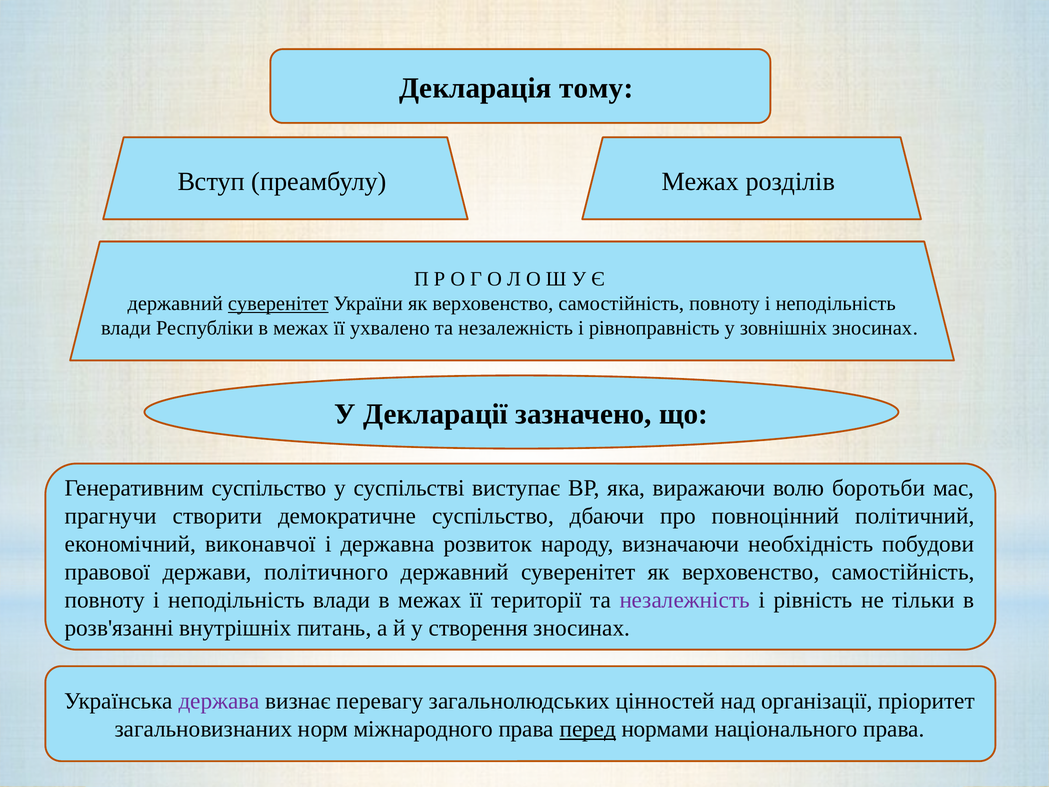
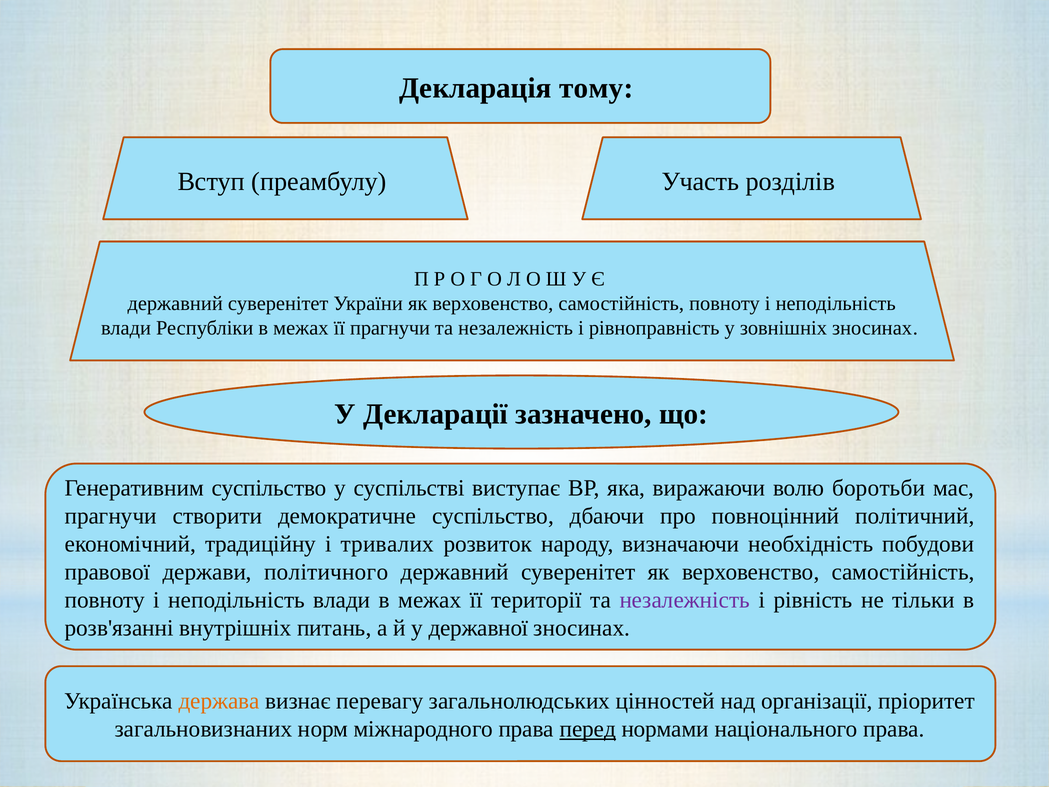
преамбулу Межах: Межах -> Участь (700, 182)
суверенітет underline: present -> none (278, 304)
її ухвалено: ухвалено -> прагнучи (390, 328)
виконавчої: виконавчої -> традиційну (261, 544)
державна: державна -> тривалих (387, 544)
створення: створення -> державної (478, 628)
держава colour: purple -> orange (219, 701)
